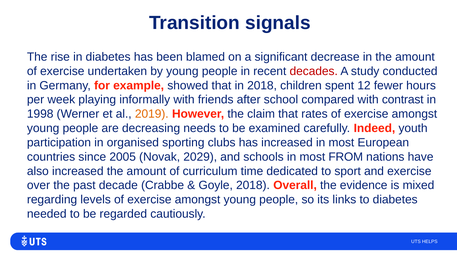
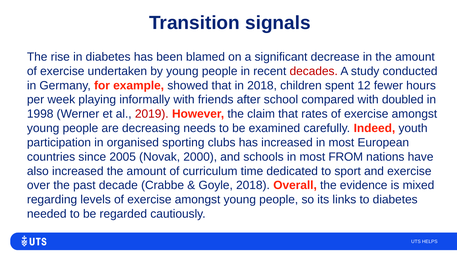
contrast: contrast -> doubled (403, 100)
2019 colour: orange -> red (152, 114)
2029: 2029 -> 2000 (200, 157)
